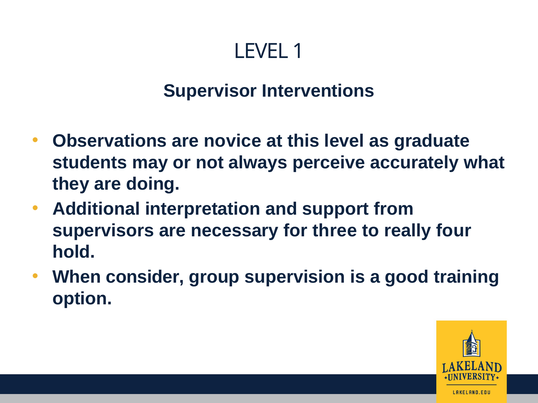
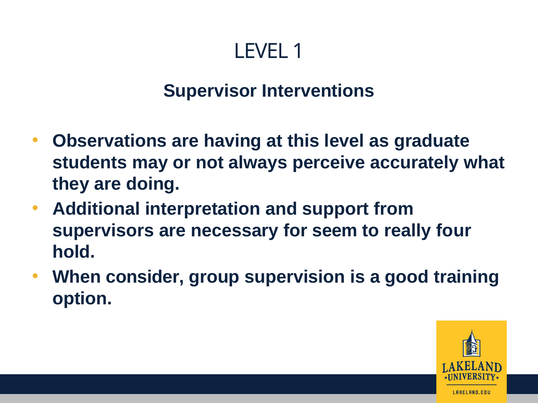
novice: novice -> having (233, 141)
three: three -> seem (335, 231)
